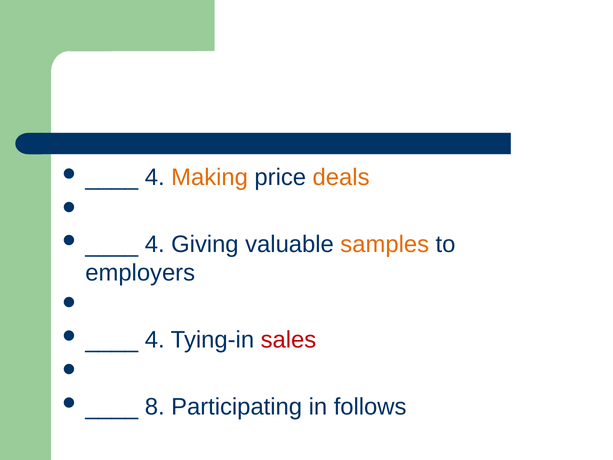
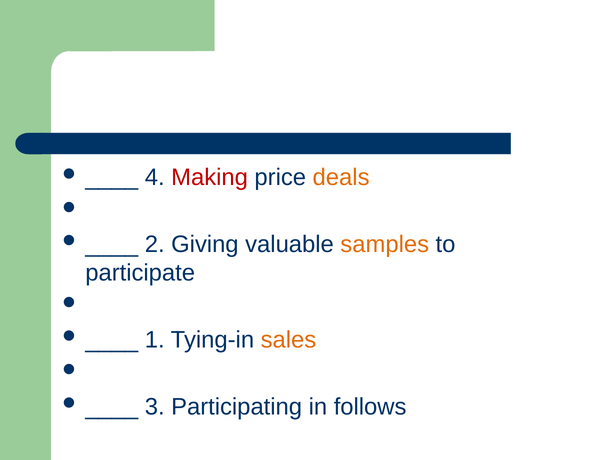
Making colour: orange -> red (210, 177)
4: 4 -> 2 (155, 244)
employers: employers -> participate (140, 273)
4: 4 -> 1 (155, 340)
sales colour: red -> orange (288, 340)
8: 8 -> 3 (155, 406)
